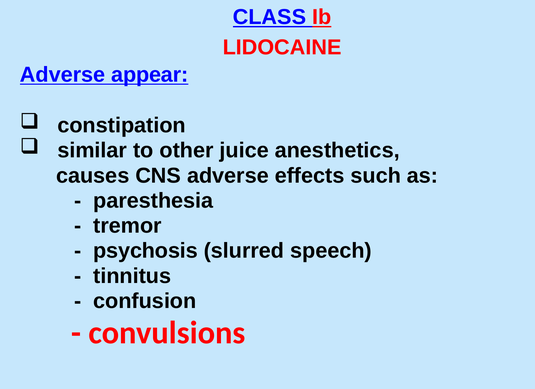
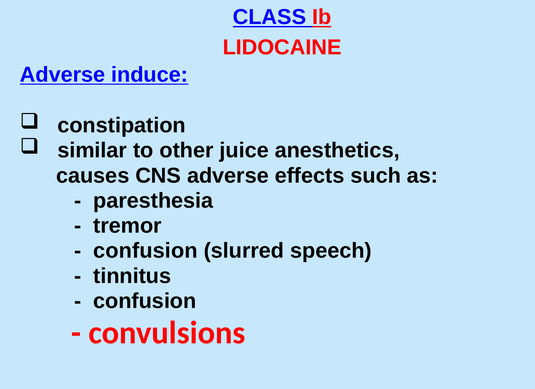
appear: appear -> induce (150, 75)
psychosis: psychosis -> confusion (145, 251)
